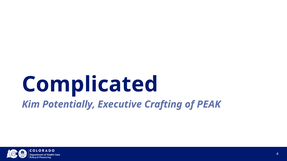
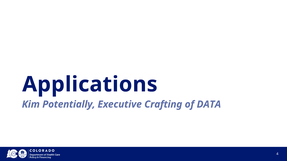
Complicated: Complicated -> Applications (90, 85)
PEAK: PEAK -> DATA (209, 105)
